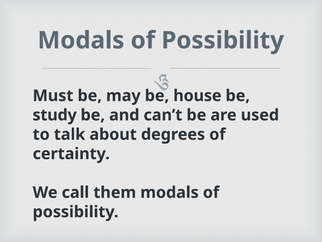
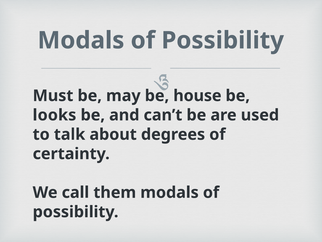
study: study -> looks (54, 115)
